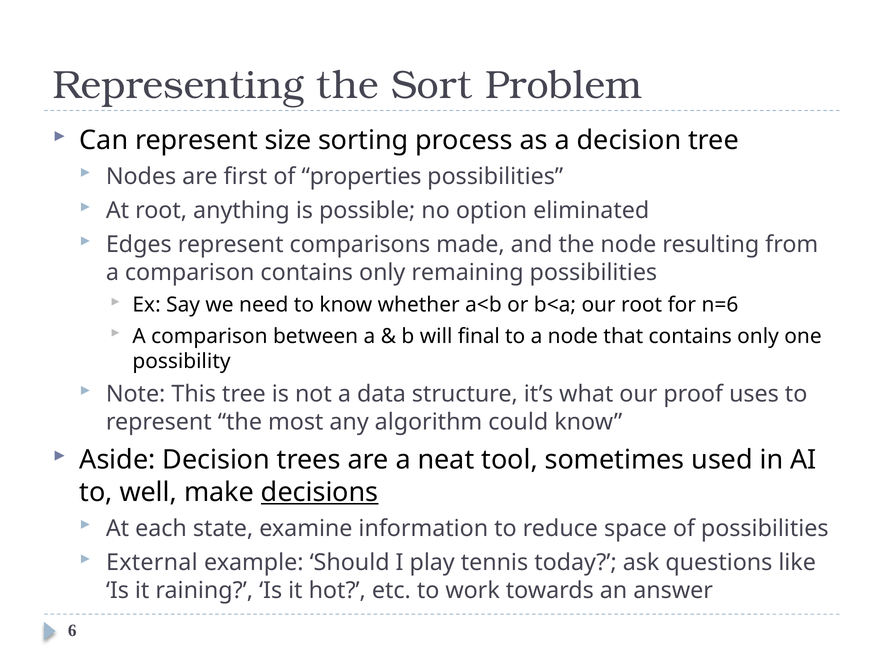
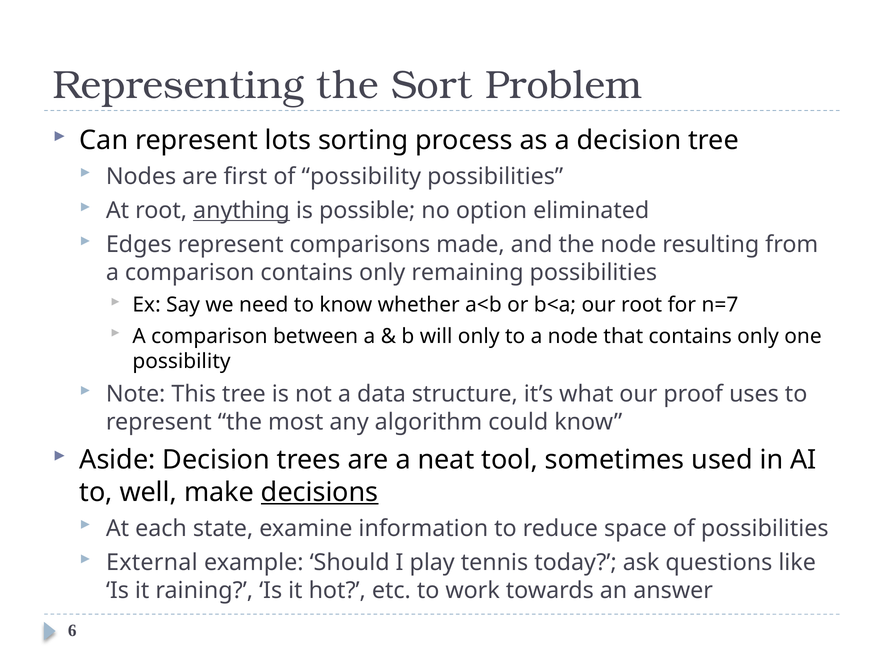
size: size -> lots (288, 140)
of properties: properties -> possibility (361, 176)
anything underline: none -> present (241, 210)
n=6: n=6 -> n=7 (720, 305)
will final: final -> only (479, 336)
